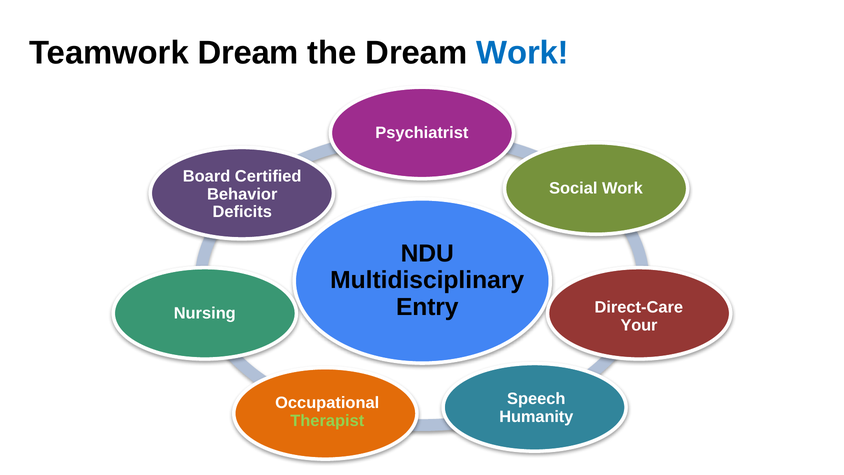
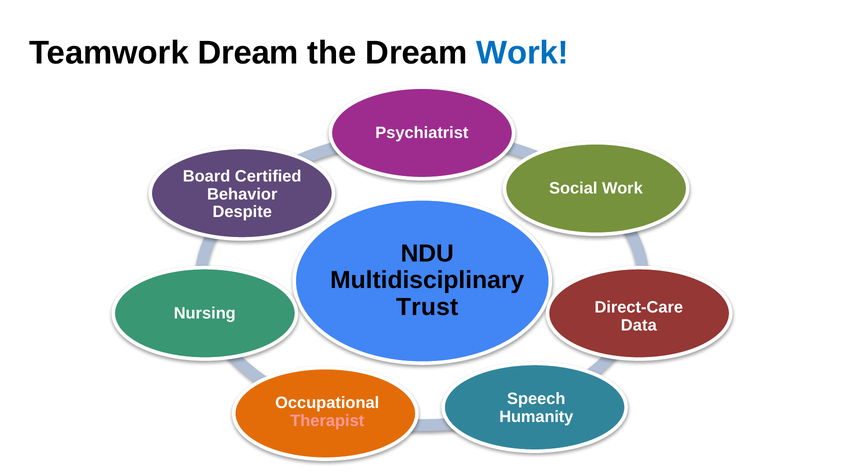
Deficits: Deficits -> Despite (242, 212)
Entry: Entry -> Trust (427, 307)
Your: Your -> Data (639, 325)
Therapist colour: light green -> pink (327, 421)
